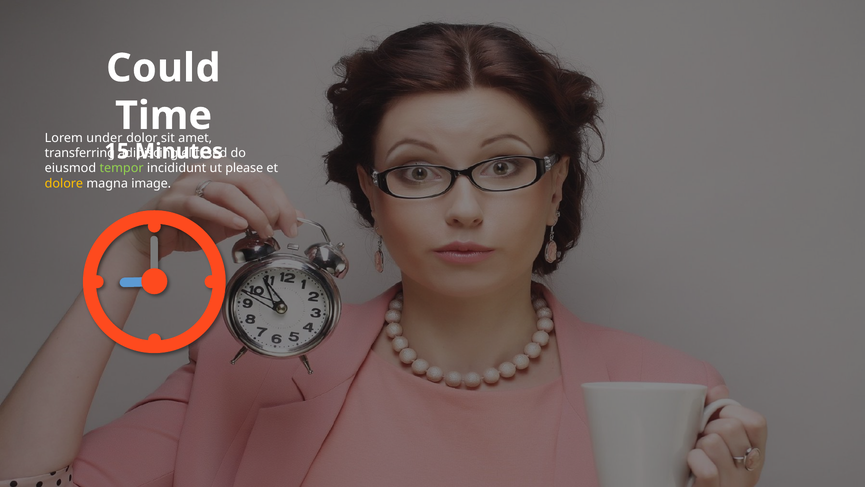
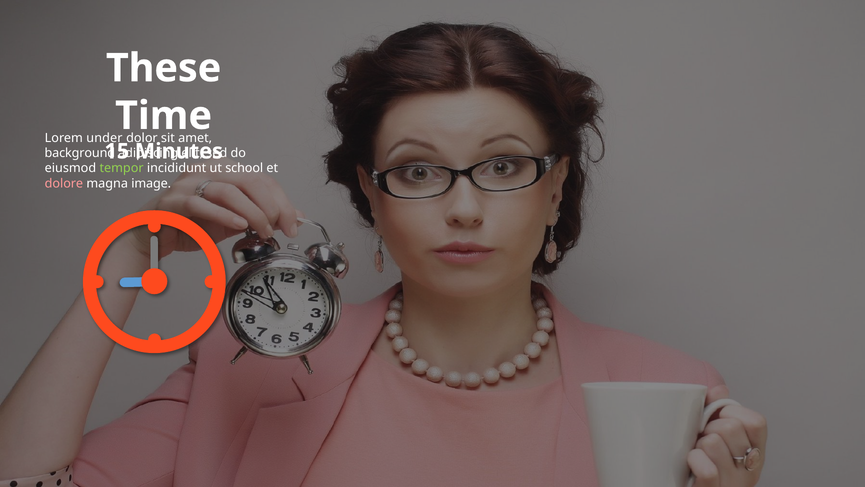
Could: Could -> These (164, 68)
transferring: transferring -> background (80, 153)
please: please -> school (244, 168)
dolore colour: yellow -> pink (64, 183)
